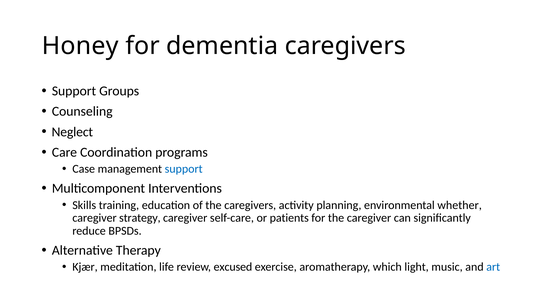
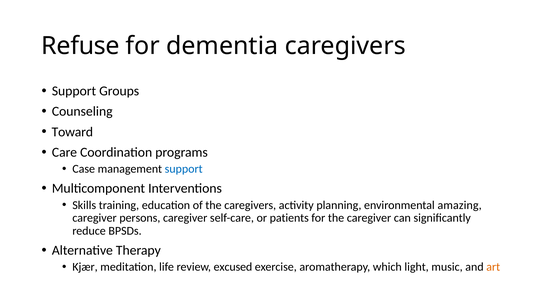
Honey: Honey -> Refuse (80, 46)
Neglect: Neglect -> Toward (72, 132)
whether: whether -> amazing (460, 205)
strategy: strategy -> persons (140, 218)
art colour: blue -> orange (493, 267)
